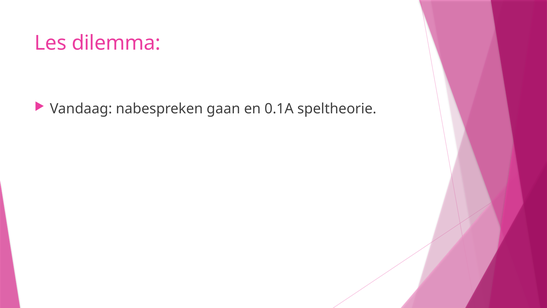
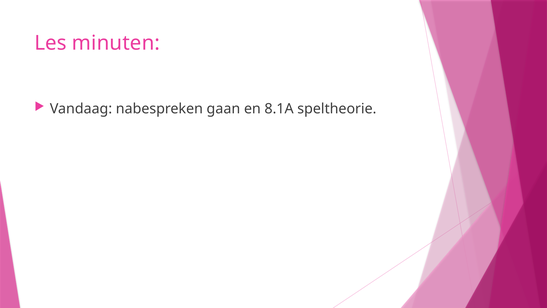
dilemma: dilemma -> minuten (116, 43)
0.1A: 0.1A -> 8.1A (279, 109)
